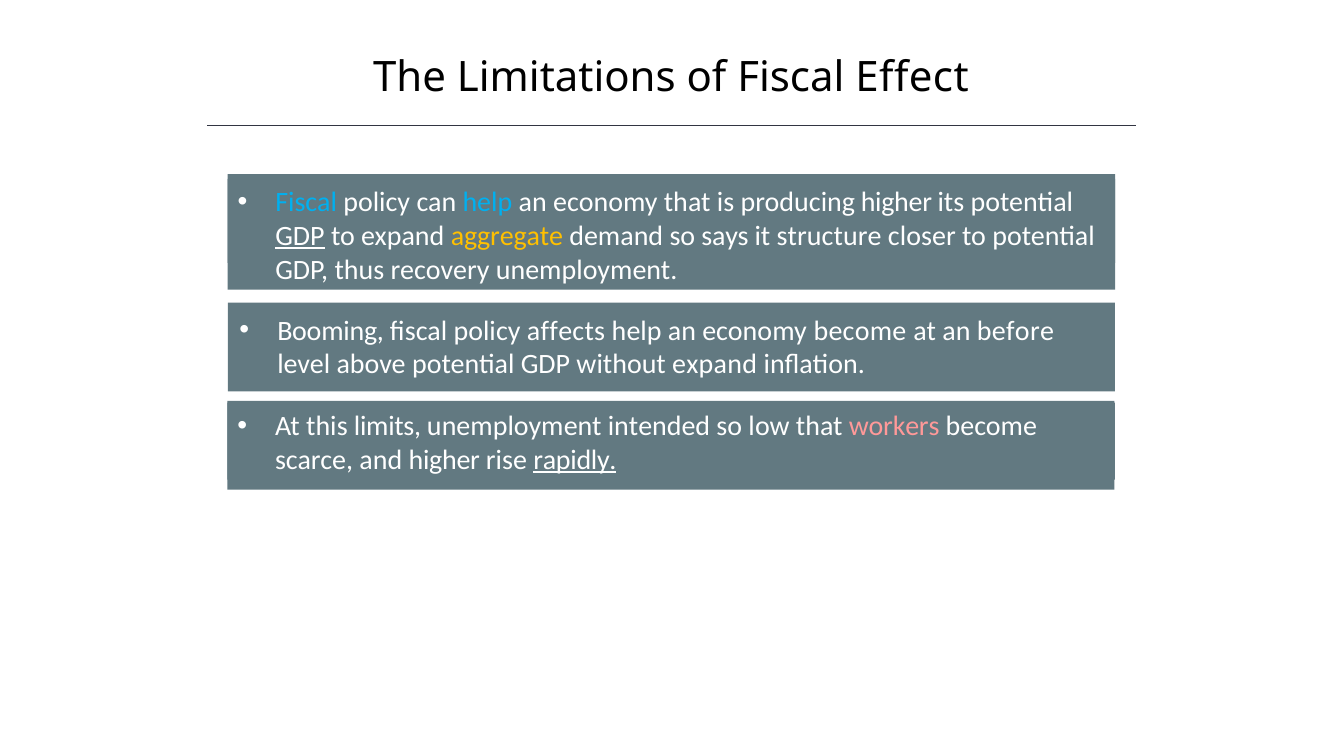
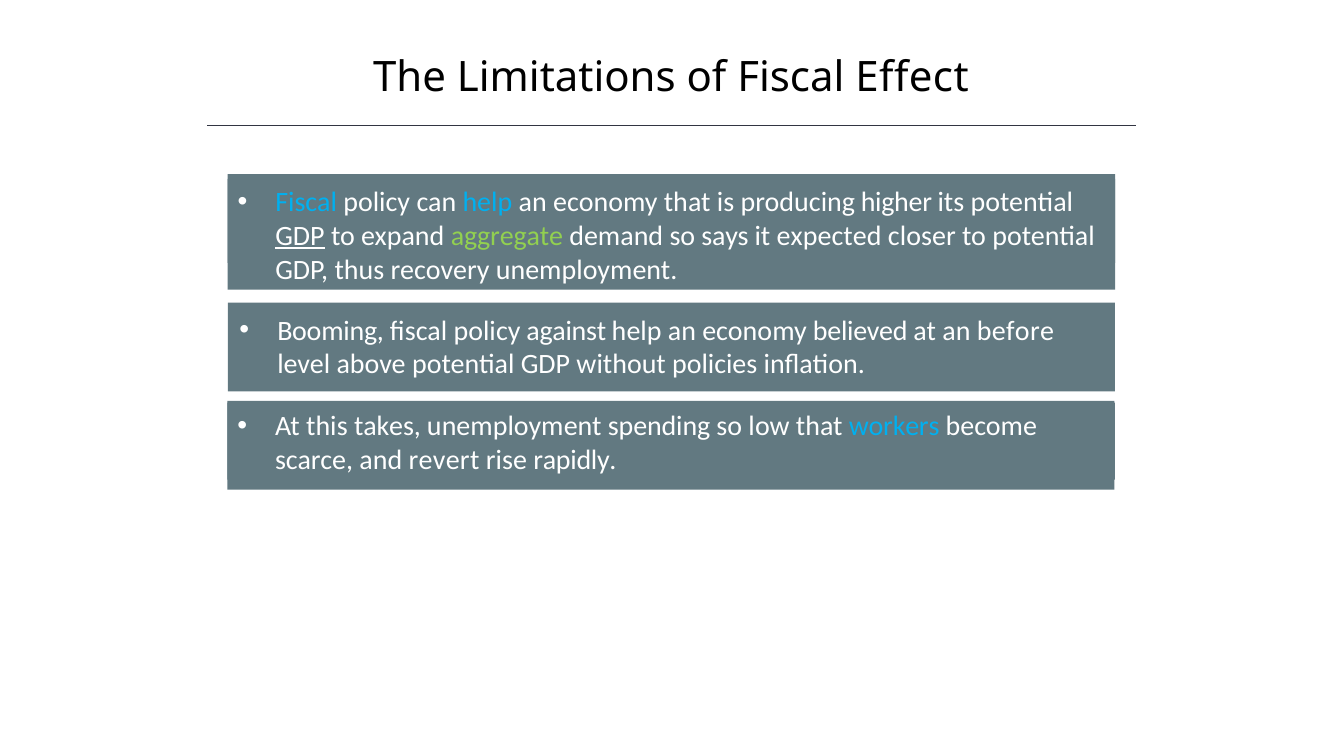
aggregate colour: yellow -> light green (507, 236)
structure: structure -> expected (829, 236)
affects: affects -> against (566, 331)
economy become: become -> believed (860, 331)
without expand: expand -> policies (715, 365)
limits: limits -> takes (387, 427)
intended: intended -> spending (659, 427)
workers colour: pink -> light blue (894, 427)
and higher: higher -> revert (444, 460)
rapidly underline: present -> none (575, 460)
